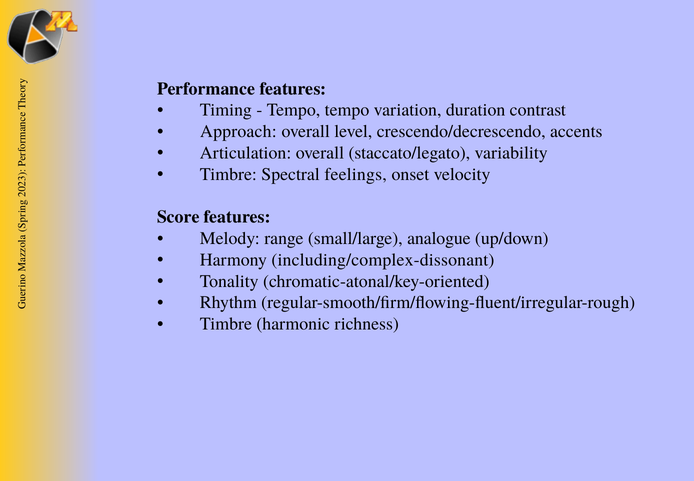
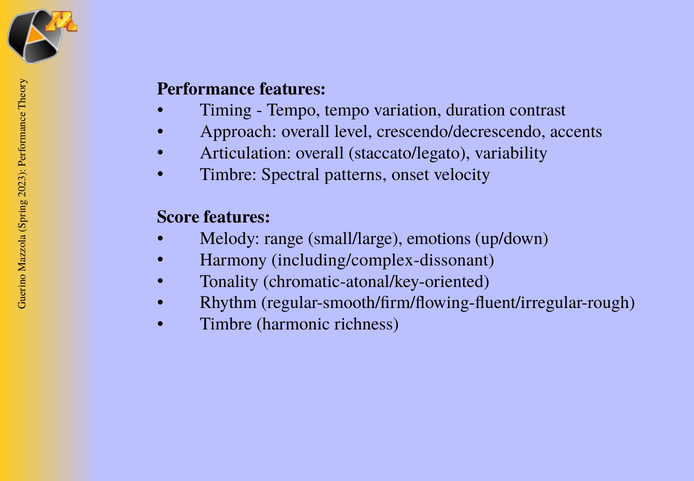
feelings: feelings -> patterns (356, 174)
analogue: analogue -> emotions (439, 238)
